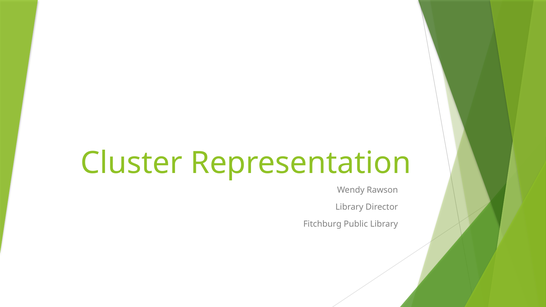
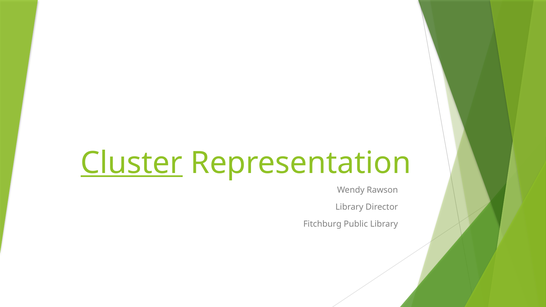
Cluster underline: none -> present (132, 163)
